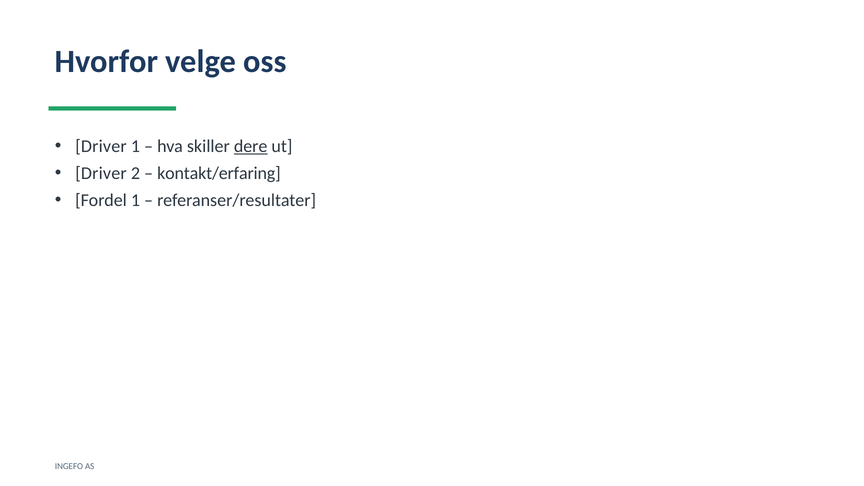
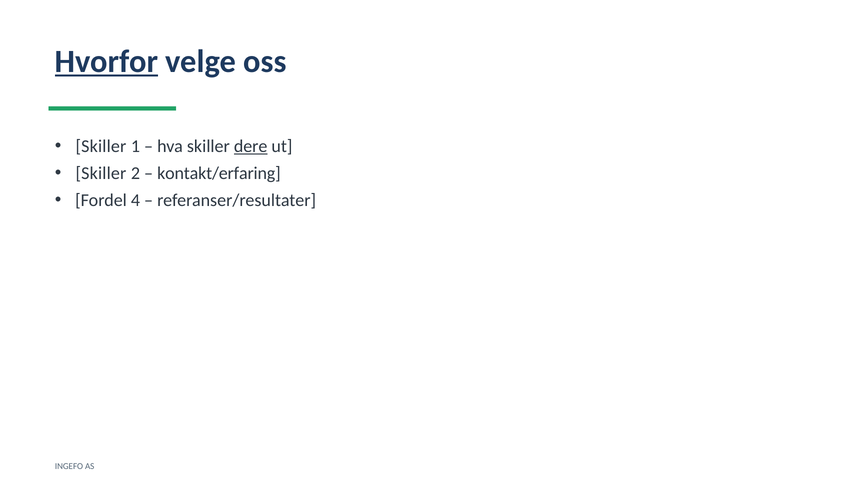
Hvorfor underline: none -> present (107, 62)
Driver: Driver -> Skiller (101, 146)
Driver: Driver -> Skiller (101, 173)
Fordel 1: 1 -> 4 (135, 200)
